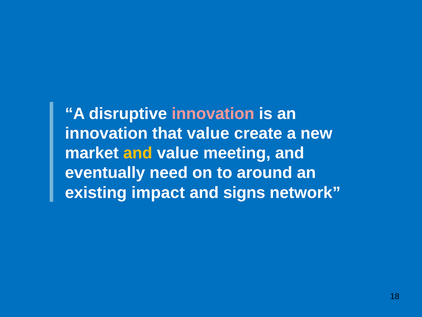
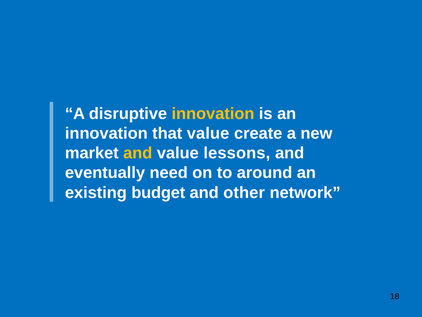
innovation colour: pink -> yellow (213, 113)
meeting: meeting -> lessons (237, 153)
impact: impact -> budget (158, 192)
signs: signs -> other (244, 192)
